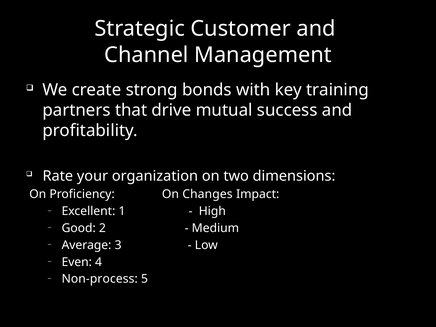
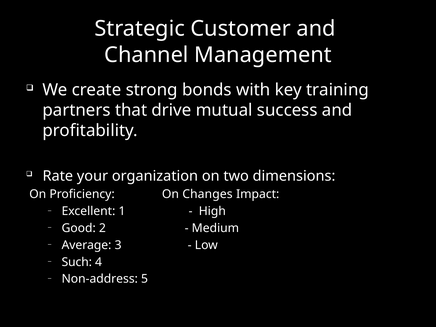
Even: Even -> Such (77, 262)
Non-process: Non-process -> Non-address (100, 279)
